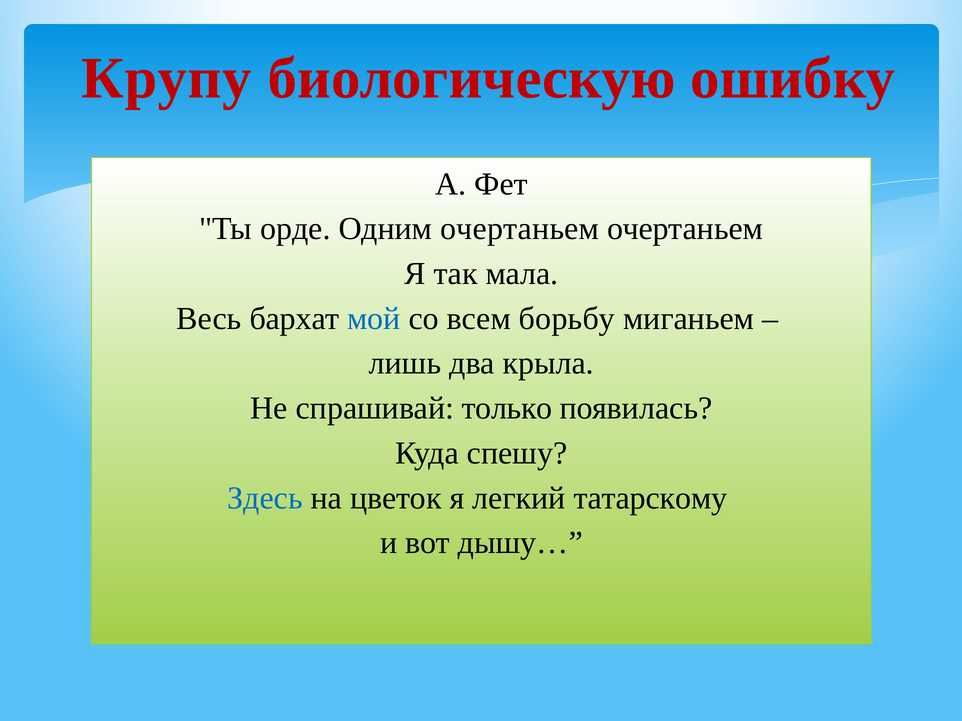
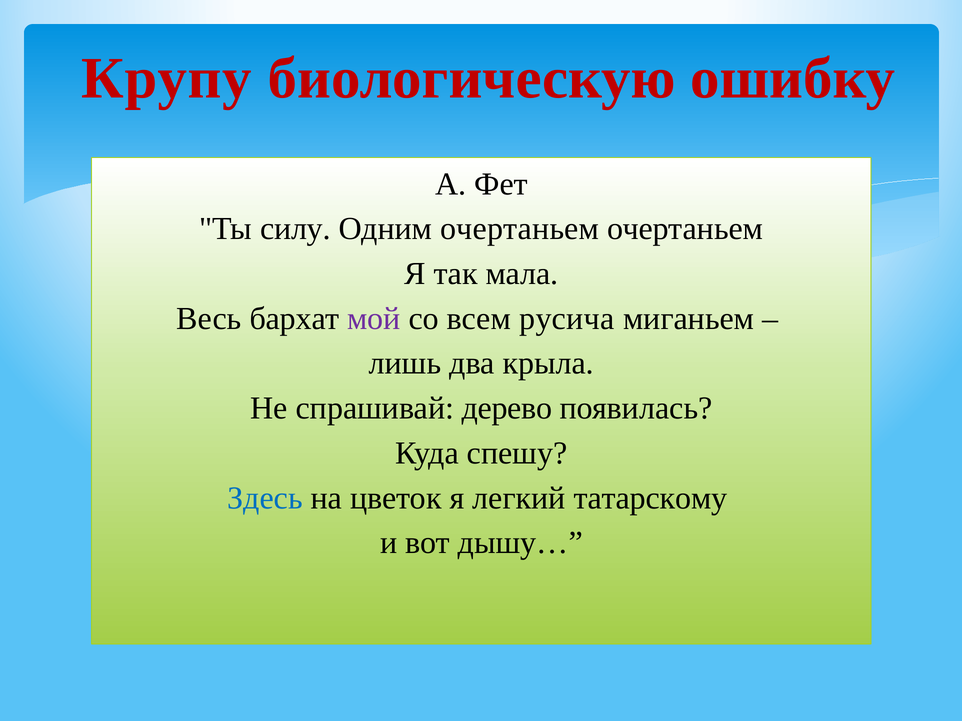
орде: орде -> силу (295, 229)
мой colour: blue -> purple (374, 319)
борьбу: борьбу -> русича (567, 319)
только: только -> дерево (507, 409)
